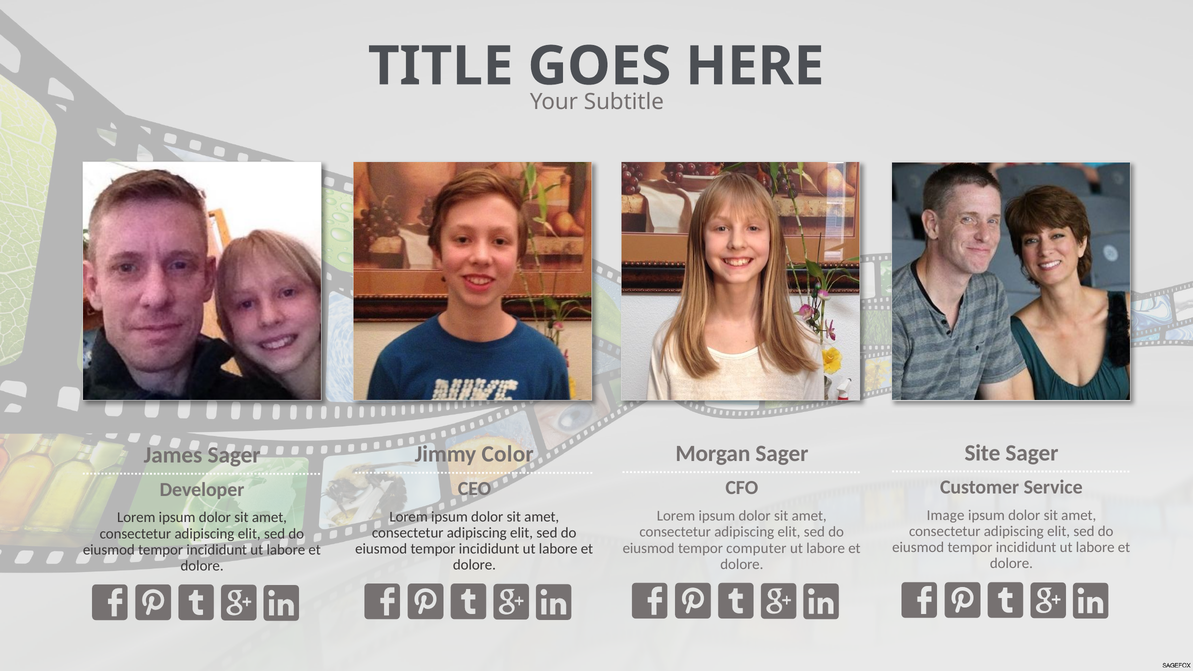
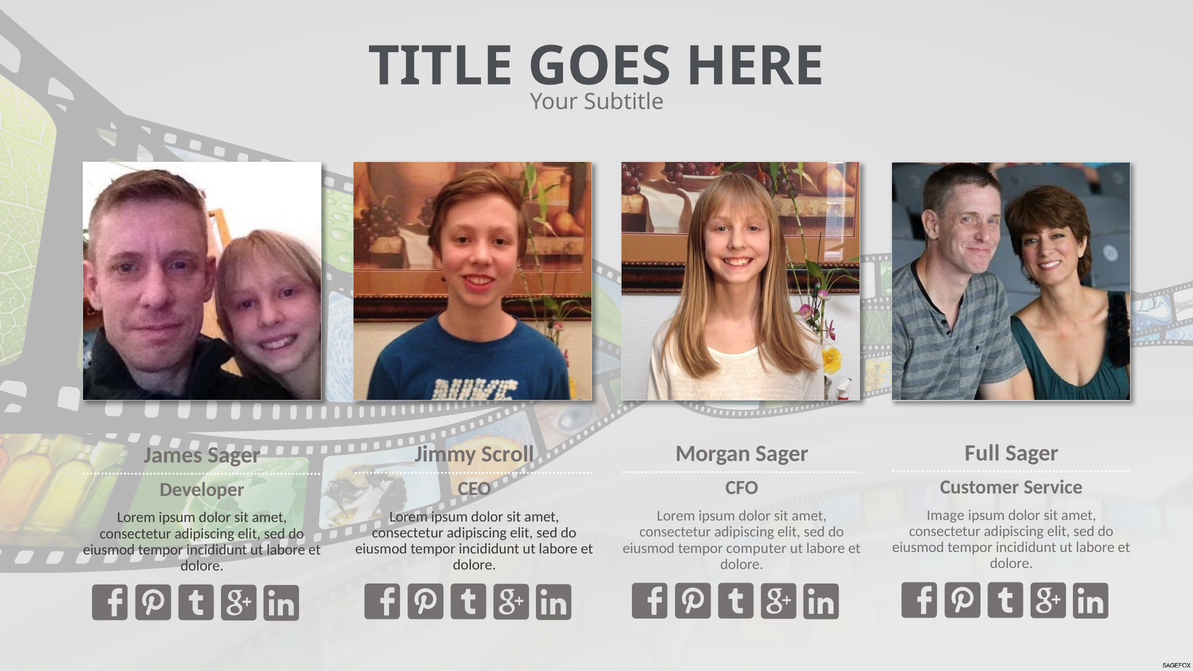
Site: Site -> Full (982, 453)
Color: Color -> Scroll (508, 454)
